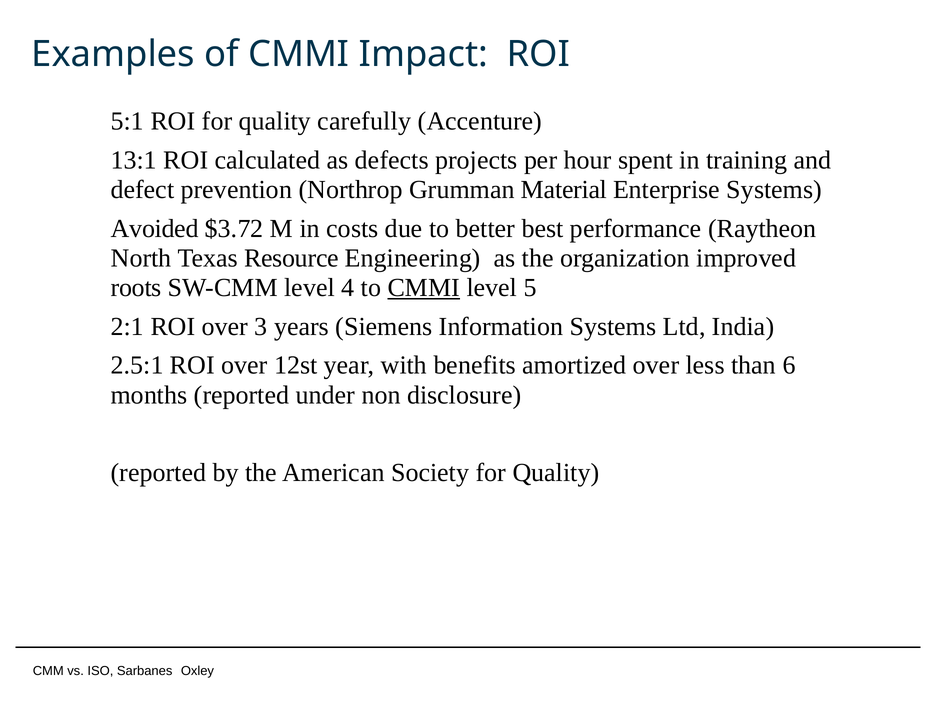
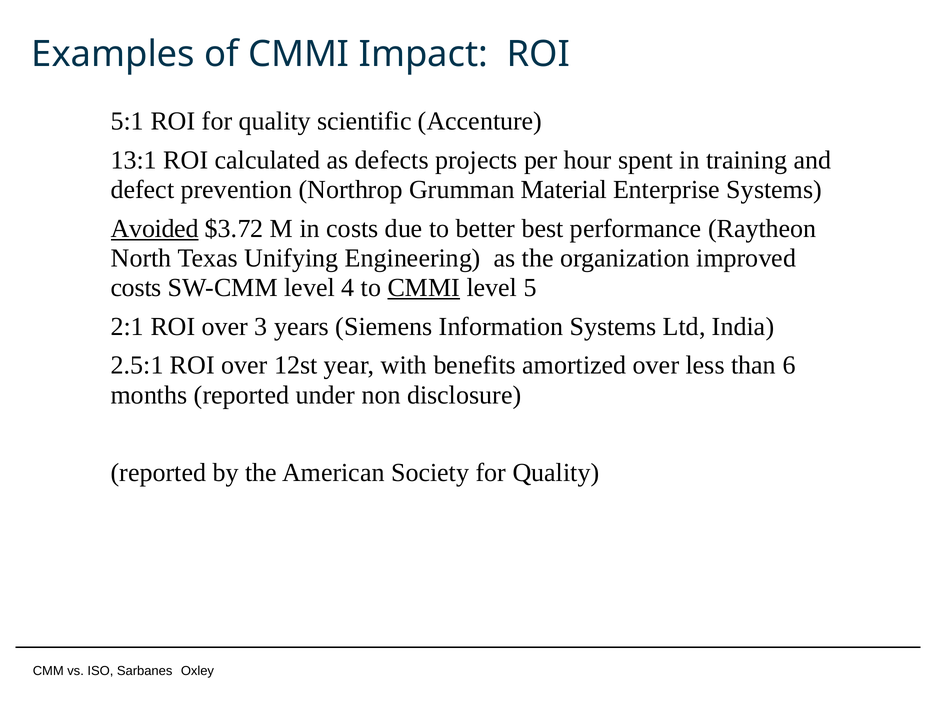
carefully: carefully -> scientific (365, 121)
Avoided underline: none -> present (155, 228)
Resource: Resource -> Unifying (291, 258)
roots: roots -> costs (136, 288)
